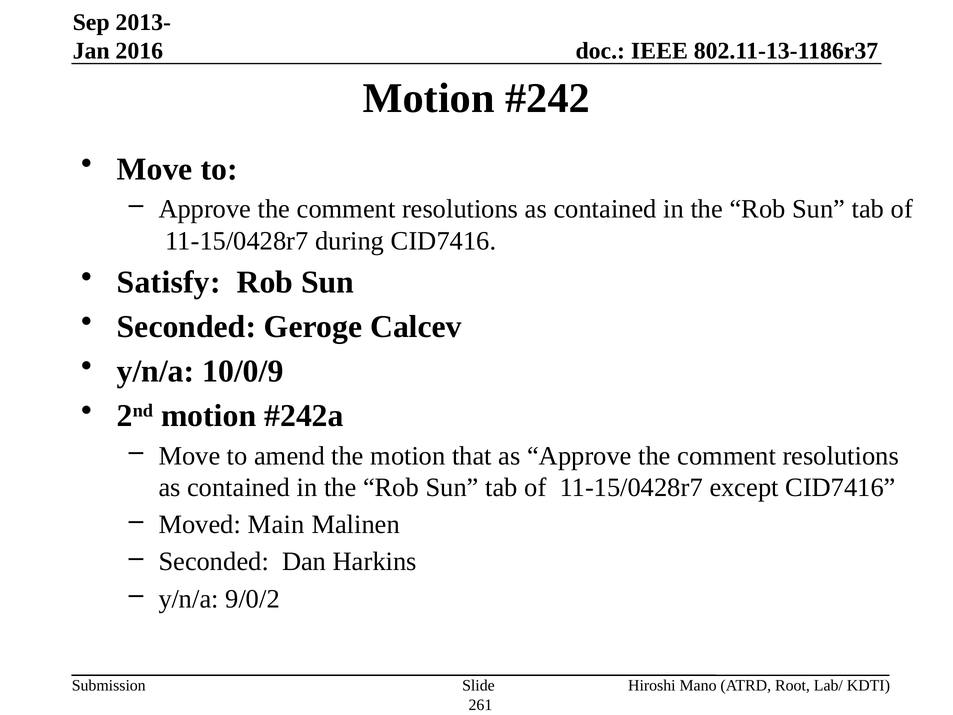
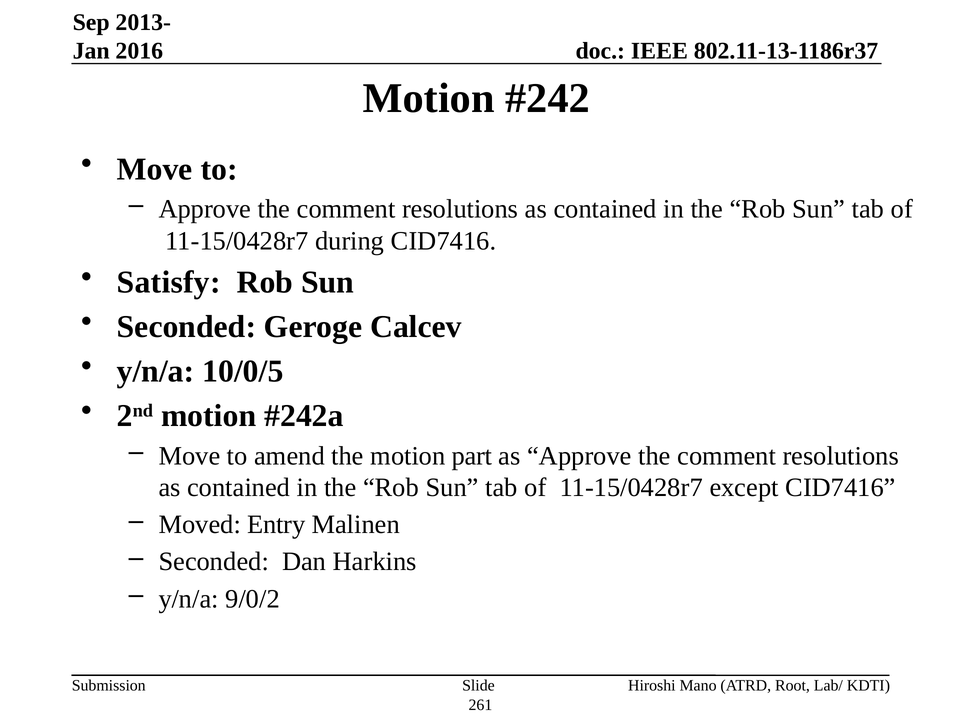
10/0/9: 10/0/9 -> 10/0/5 (243, 371)
that: that -> part (472, 456)
Main: Main -> Entry (276, 524)
